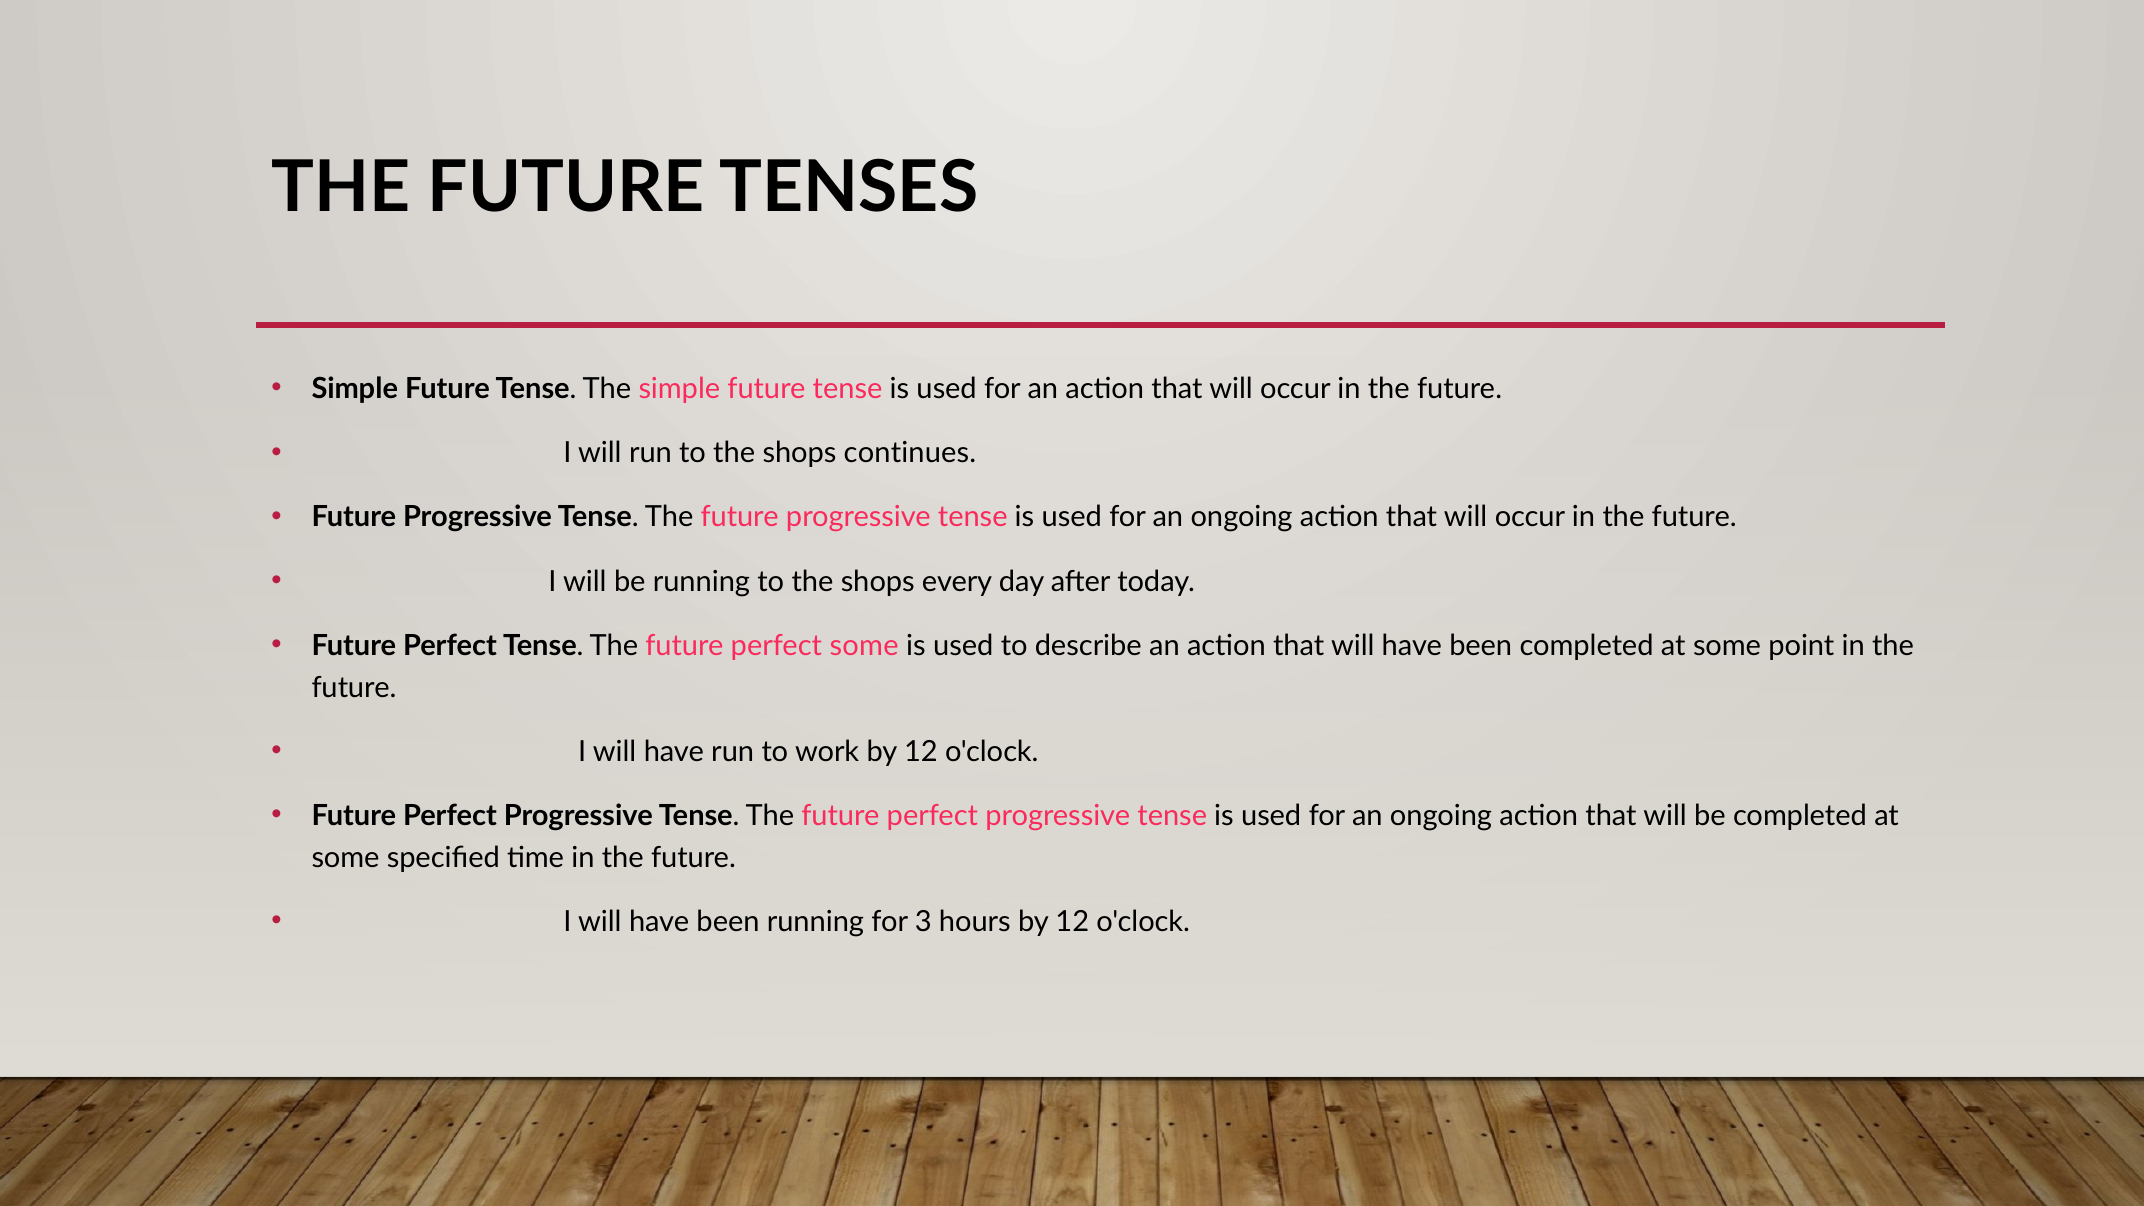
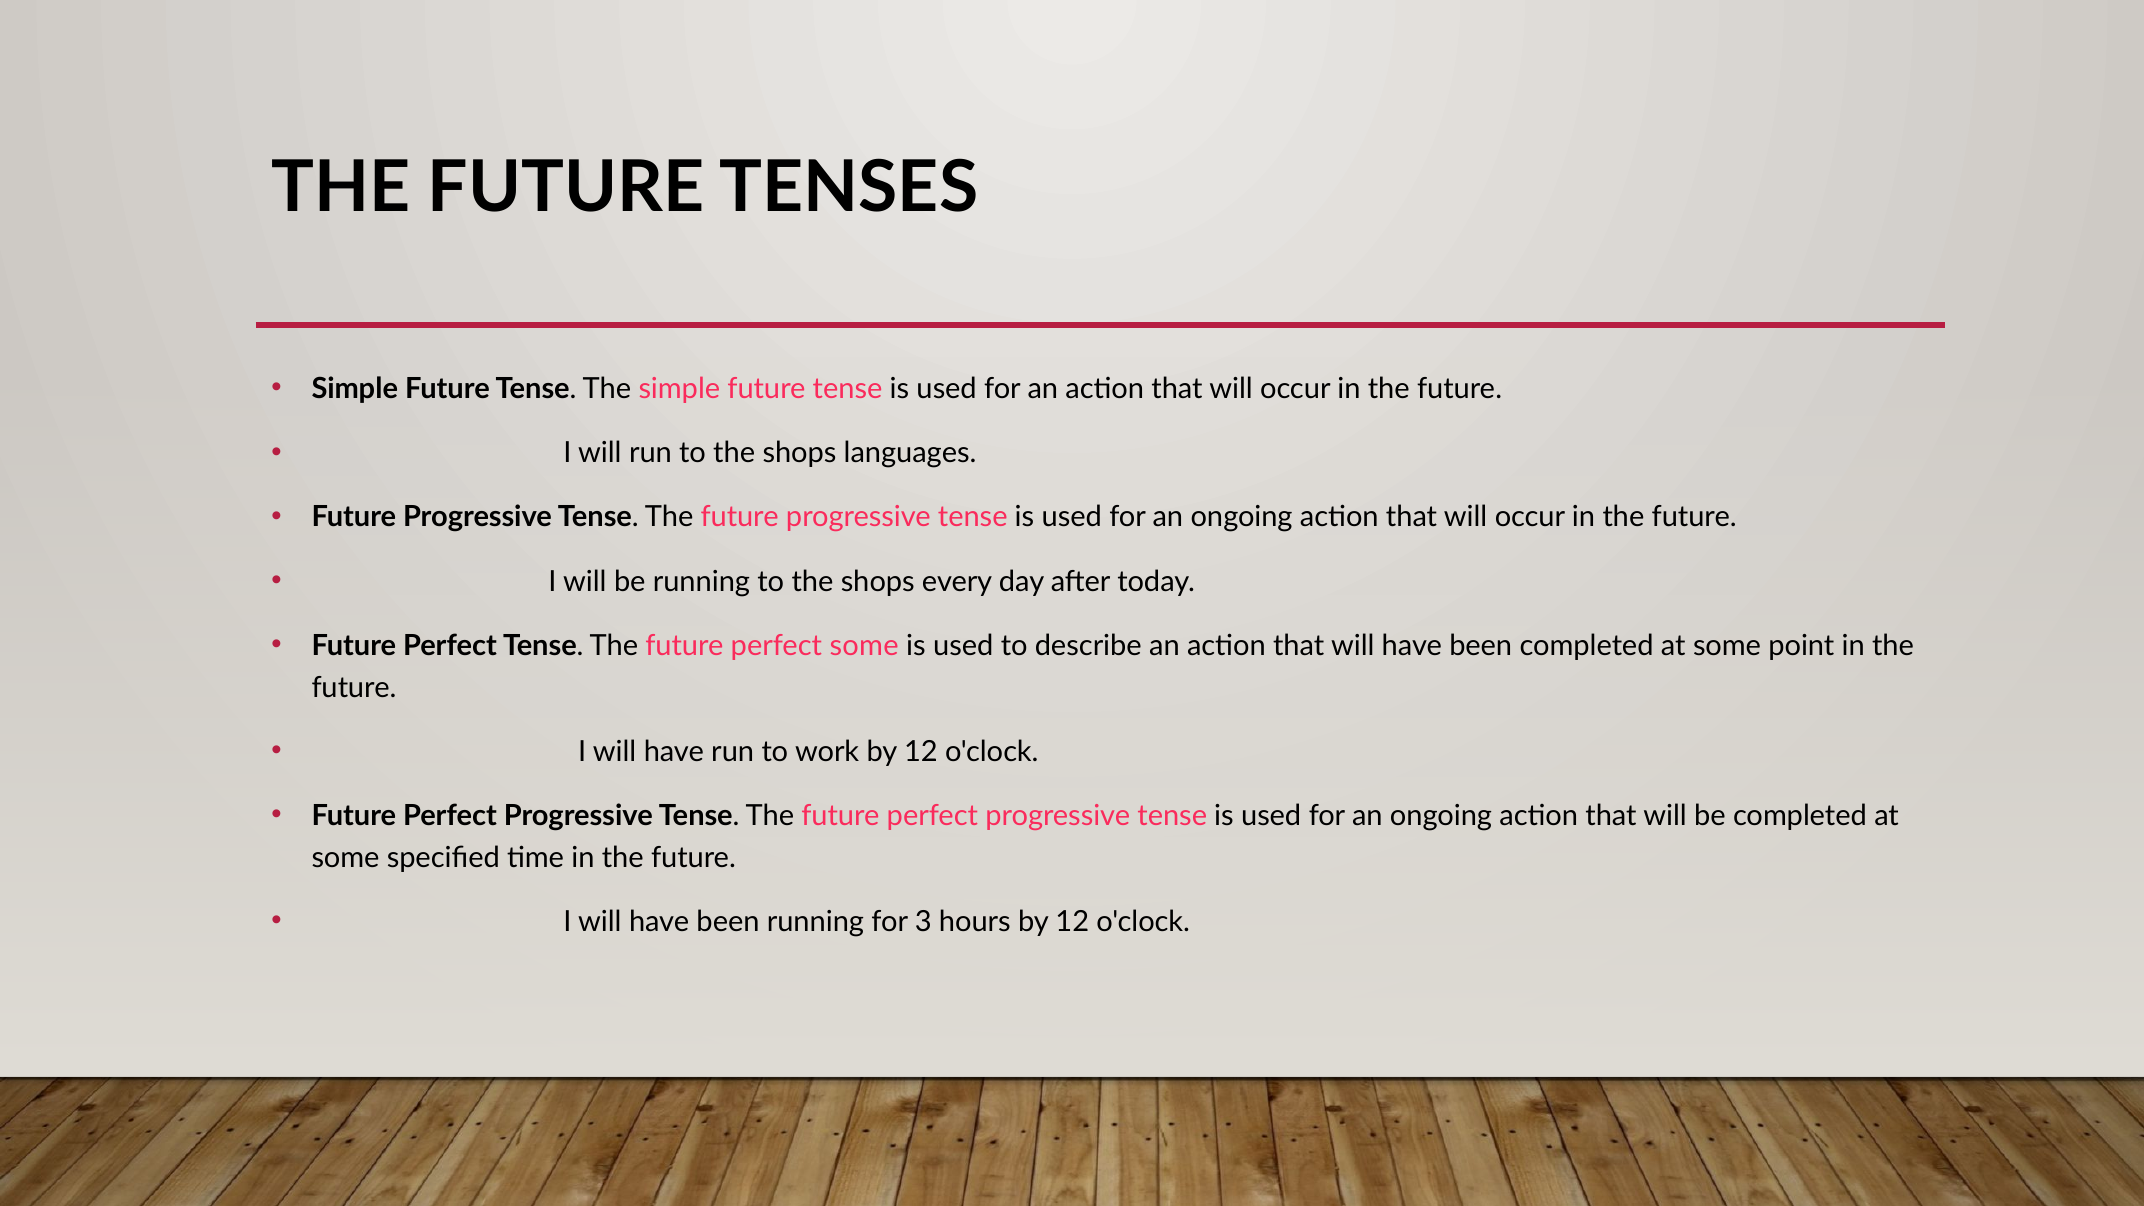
continues: continues -> languages (910, 453)
